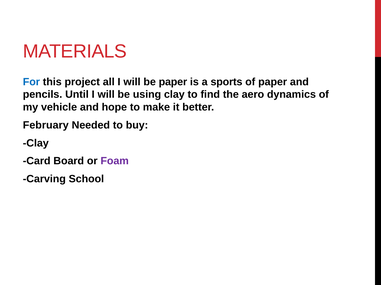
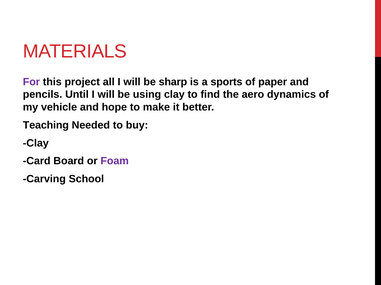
For colour: blue -> purple (31, 82)
be paper: paper -> sharp (173, 82)
February: February -> Teaching (46, 125)
